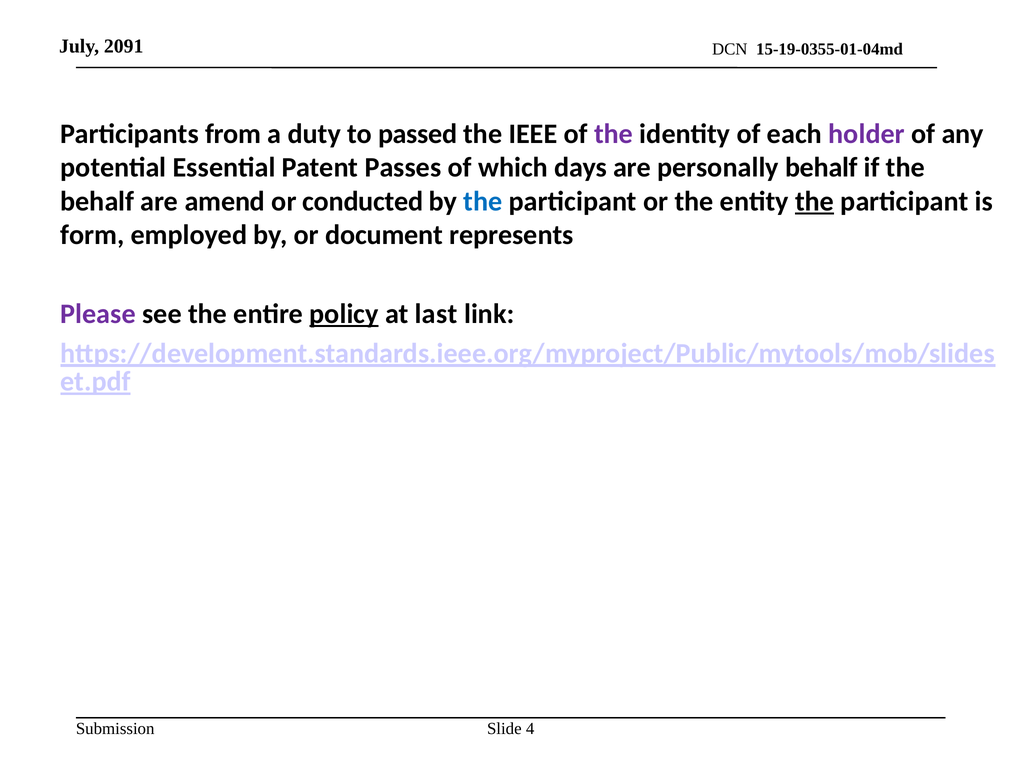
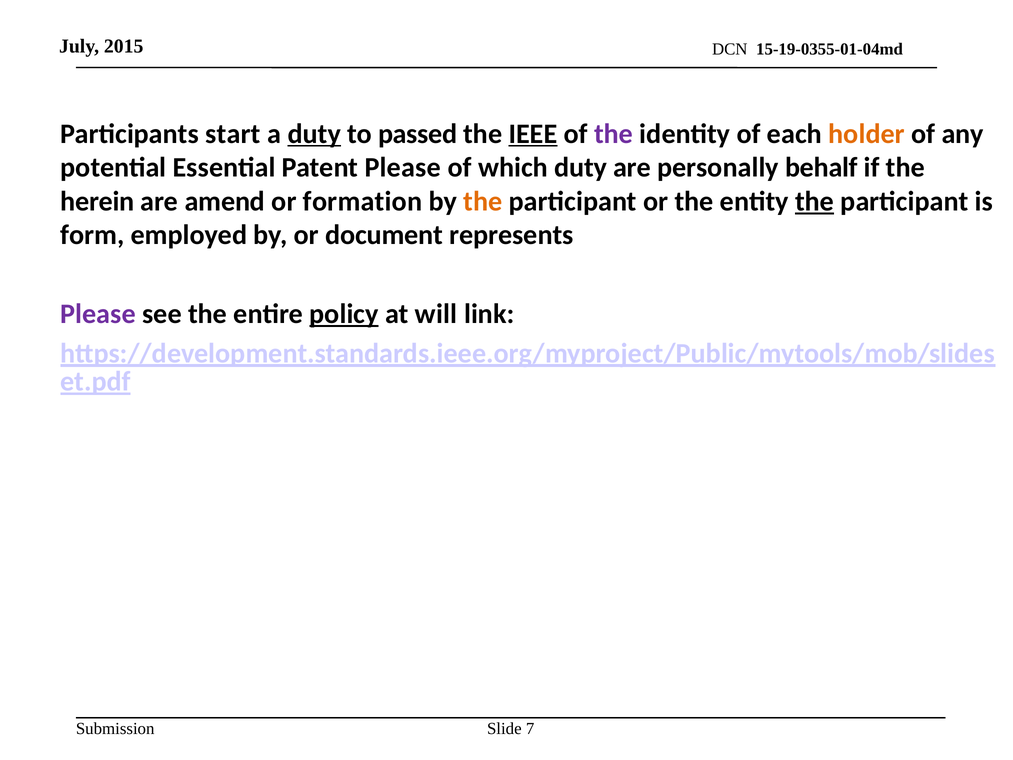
2091: 2091 -> 2015 (124, 46)
from: from -> start (233, 134)
duty underline: none -> present (314, 134)
IEEE underline: none -> present (533, 134)
holder colour: purple -> orange (867, 134)
Patent Passes: Passes -> Please (403, 168)
which days: days -> duty (581, 168)
behalf: behalf -> herein (97, 201)
conducted: conducted -> formation (363, 201)
the colour: blue -> orange (483, 201)
last: last -> will (436, 314)
4: 4 -> 7 (530, 729)
